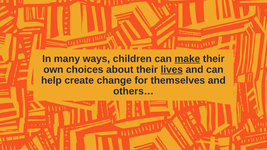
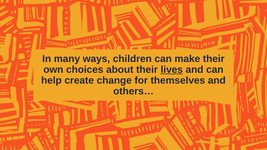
make underline: present -> none (187, 59)
